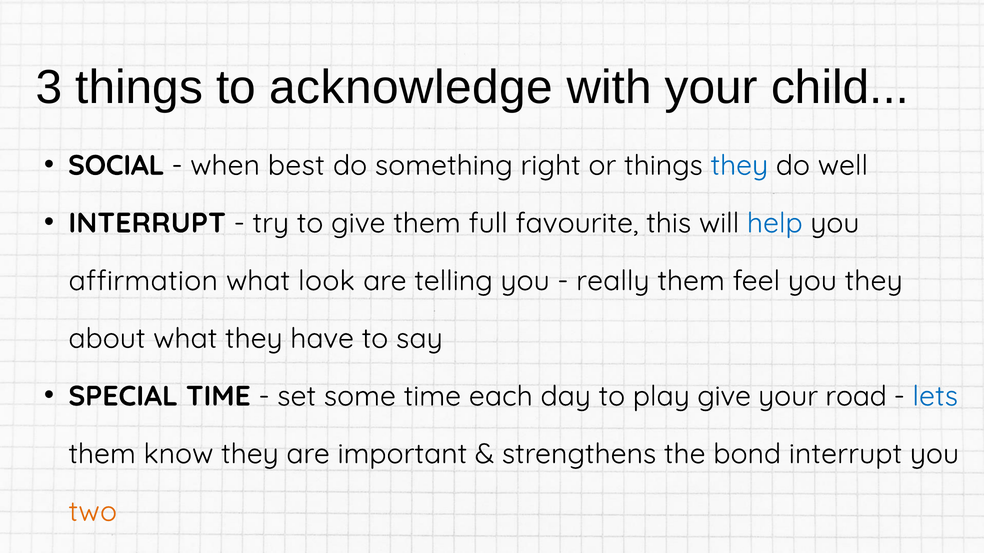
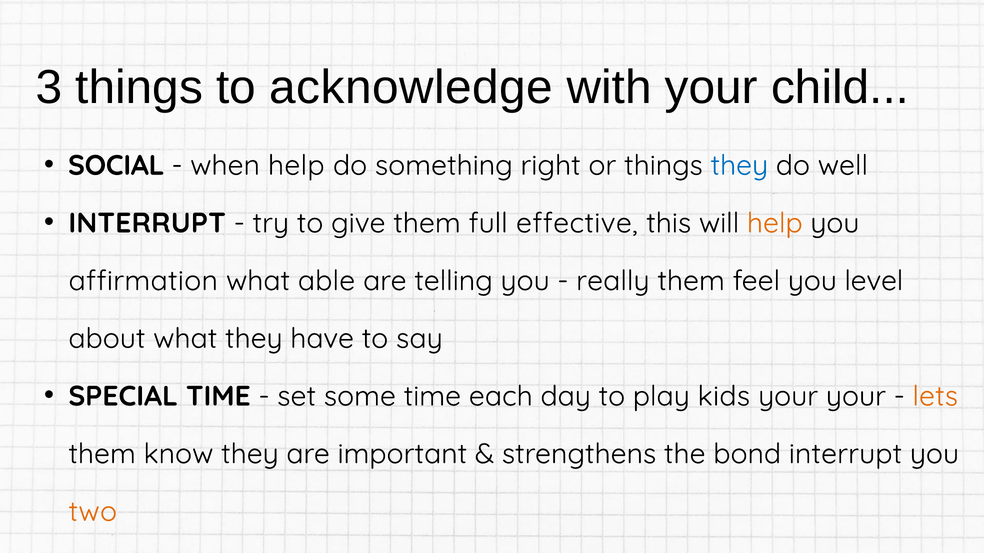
when best: best -> help (296, 166)
favourite: favourite -> effective (577, 223)
help colour: blue -> orange (775, 223)
look: look -> able (327, 281)
you they: they -> level (874, 281)
play give: give -> kids (724, 397)
your road: road -> your (856, 397)
lets colour: blue -> orange (935, 397)
